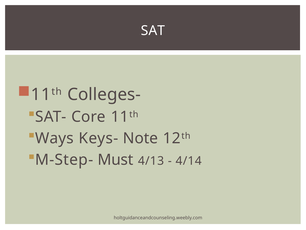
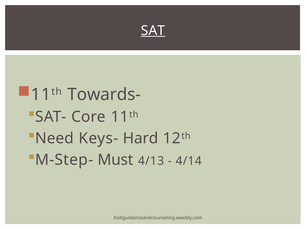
SAT underline: none -> present (153, 30)
Colleges-: Colleges- -> Towards- (104, 94)
Ways: Ways -> Need (54, 138)
Note: Note -> Hard (141, 138)
